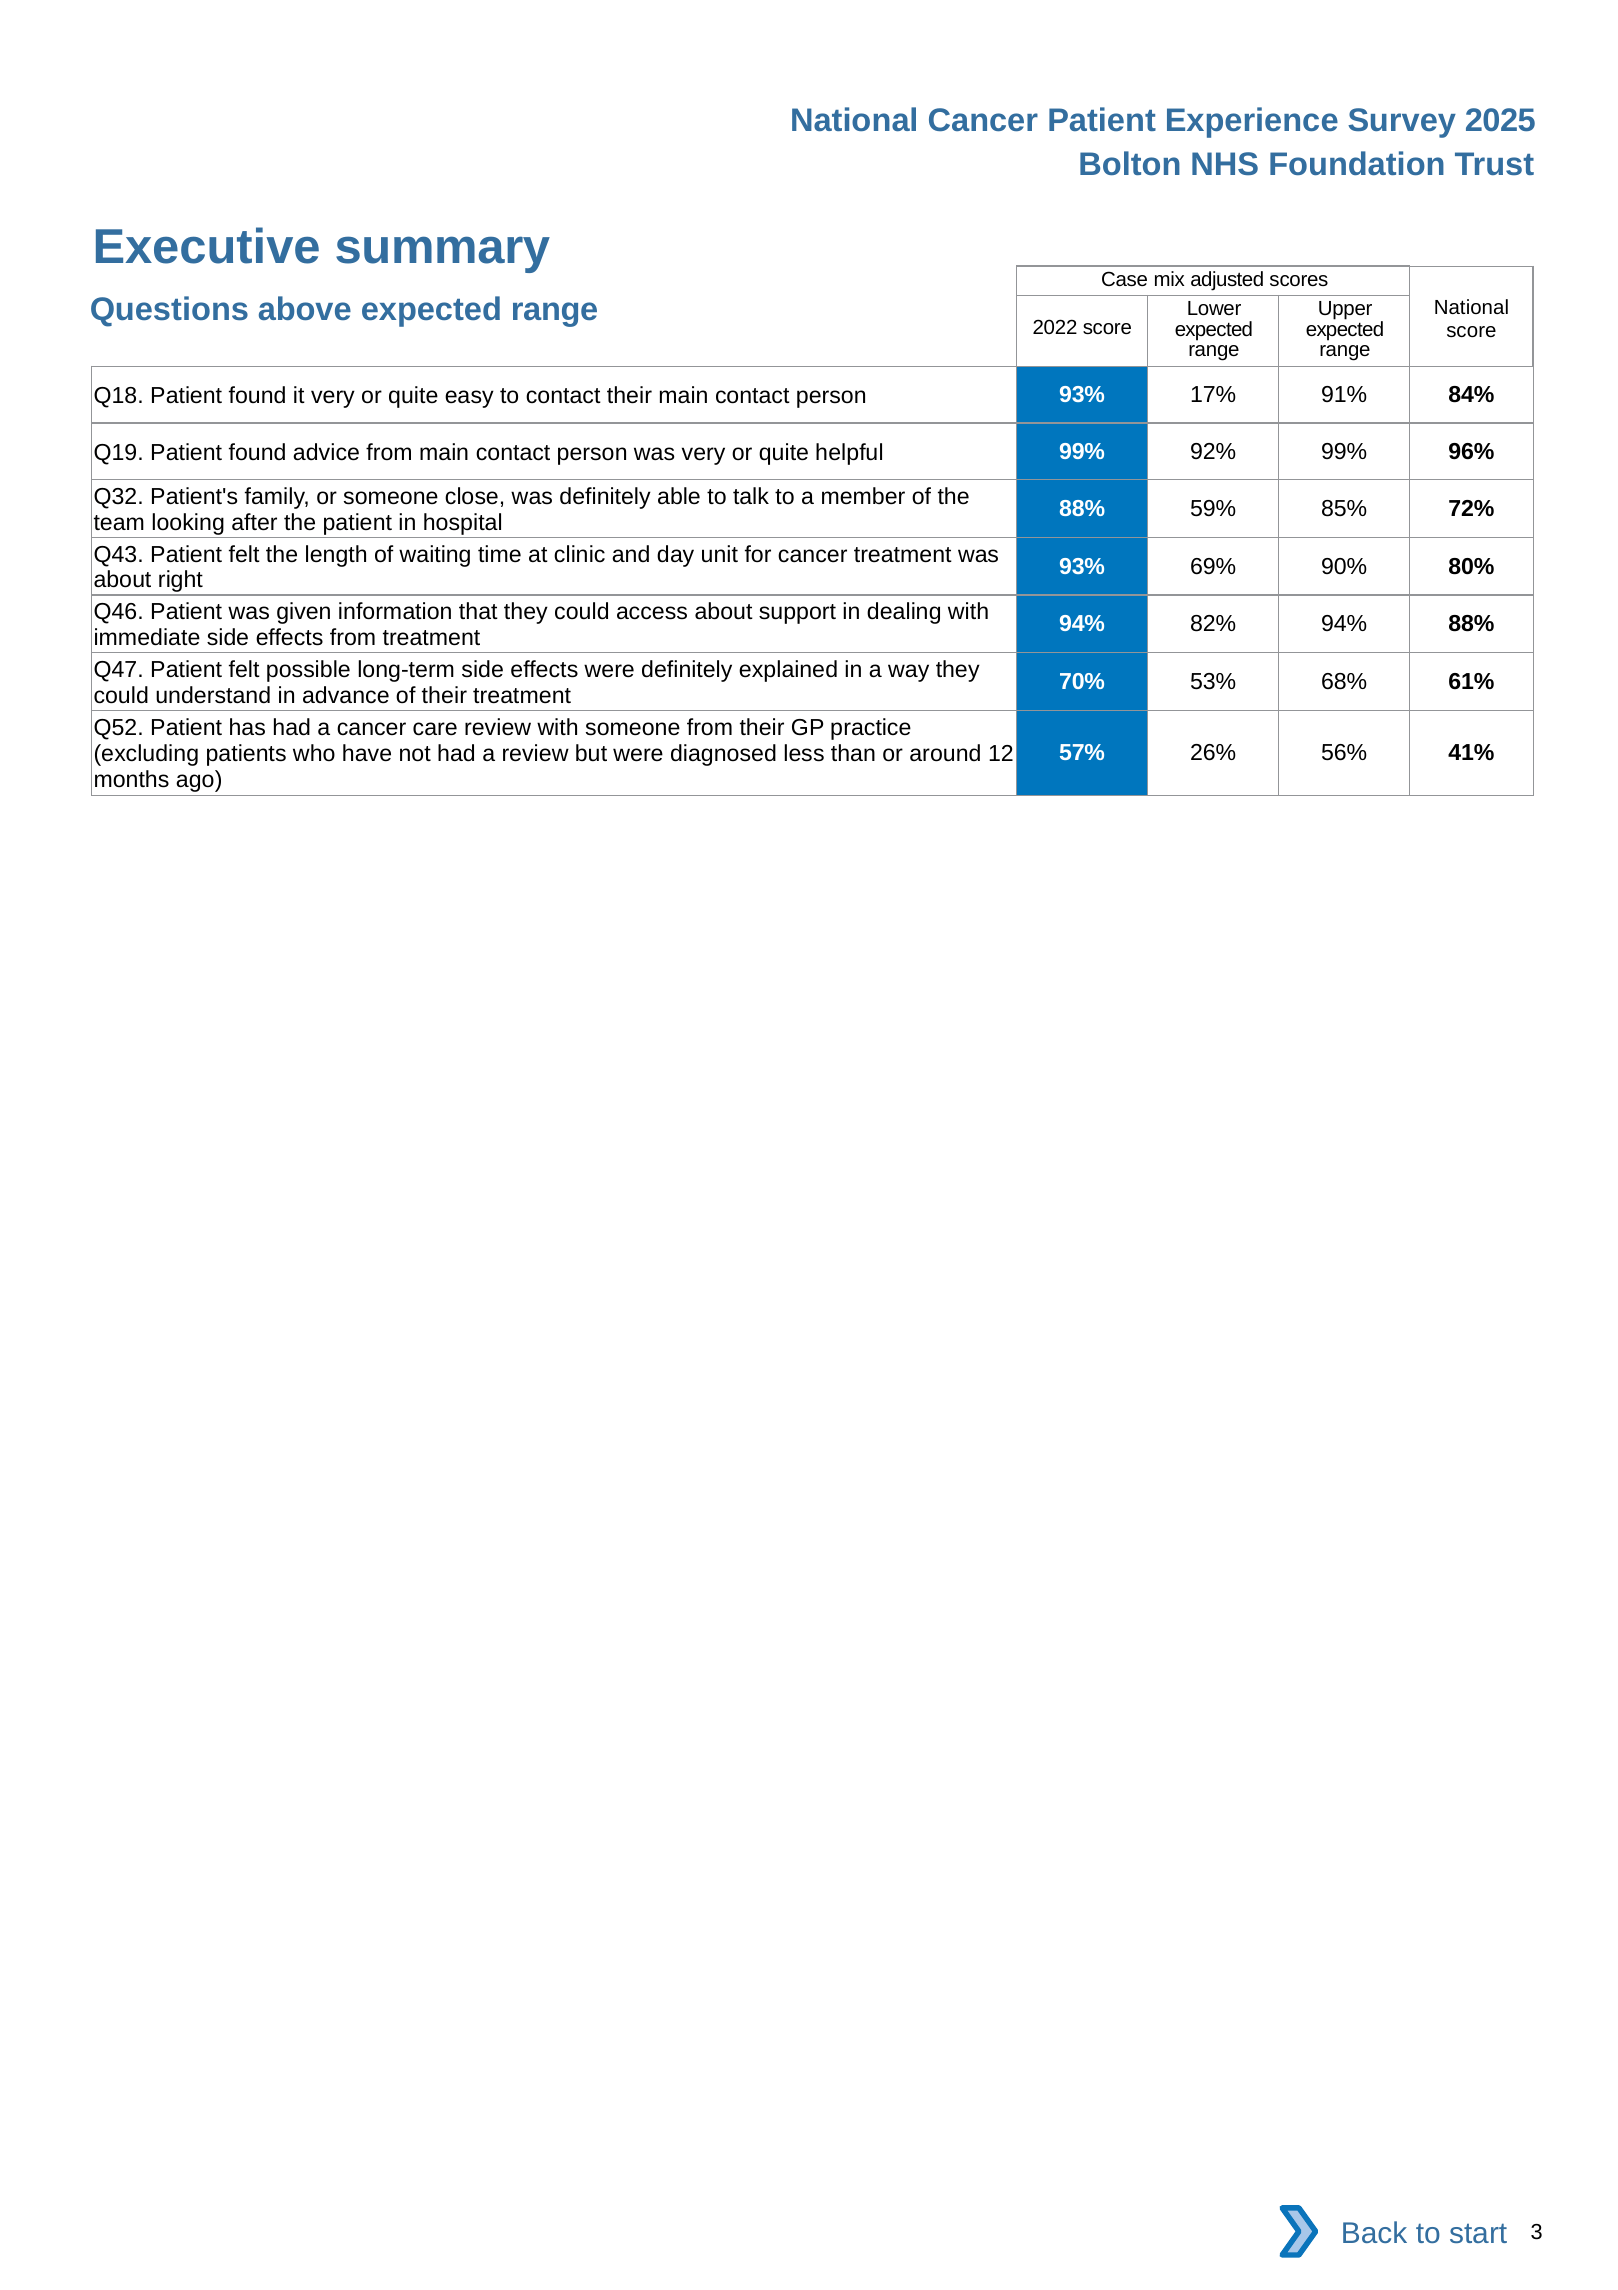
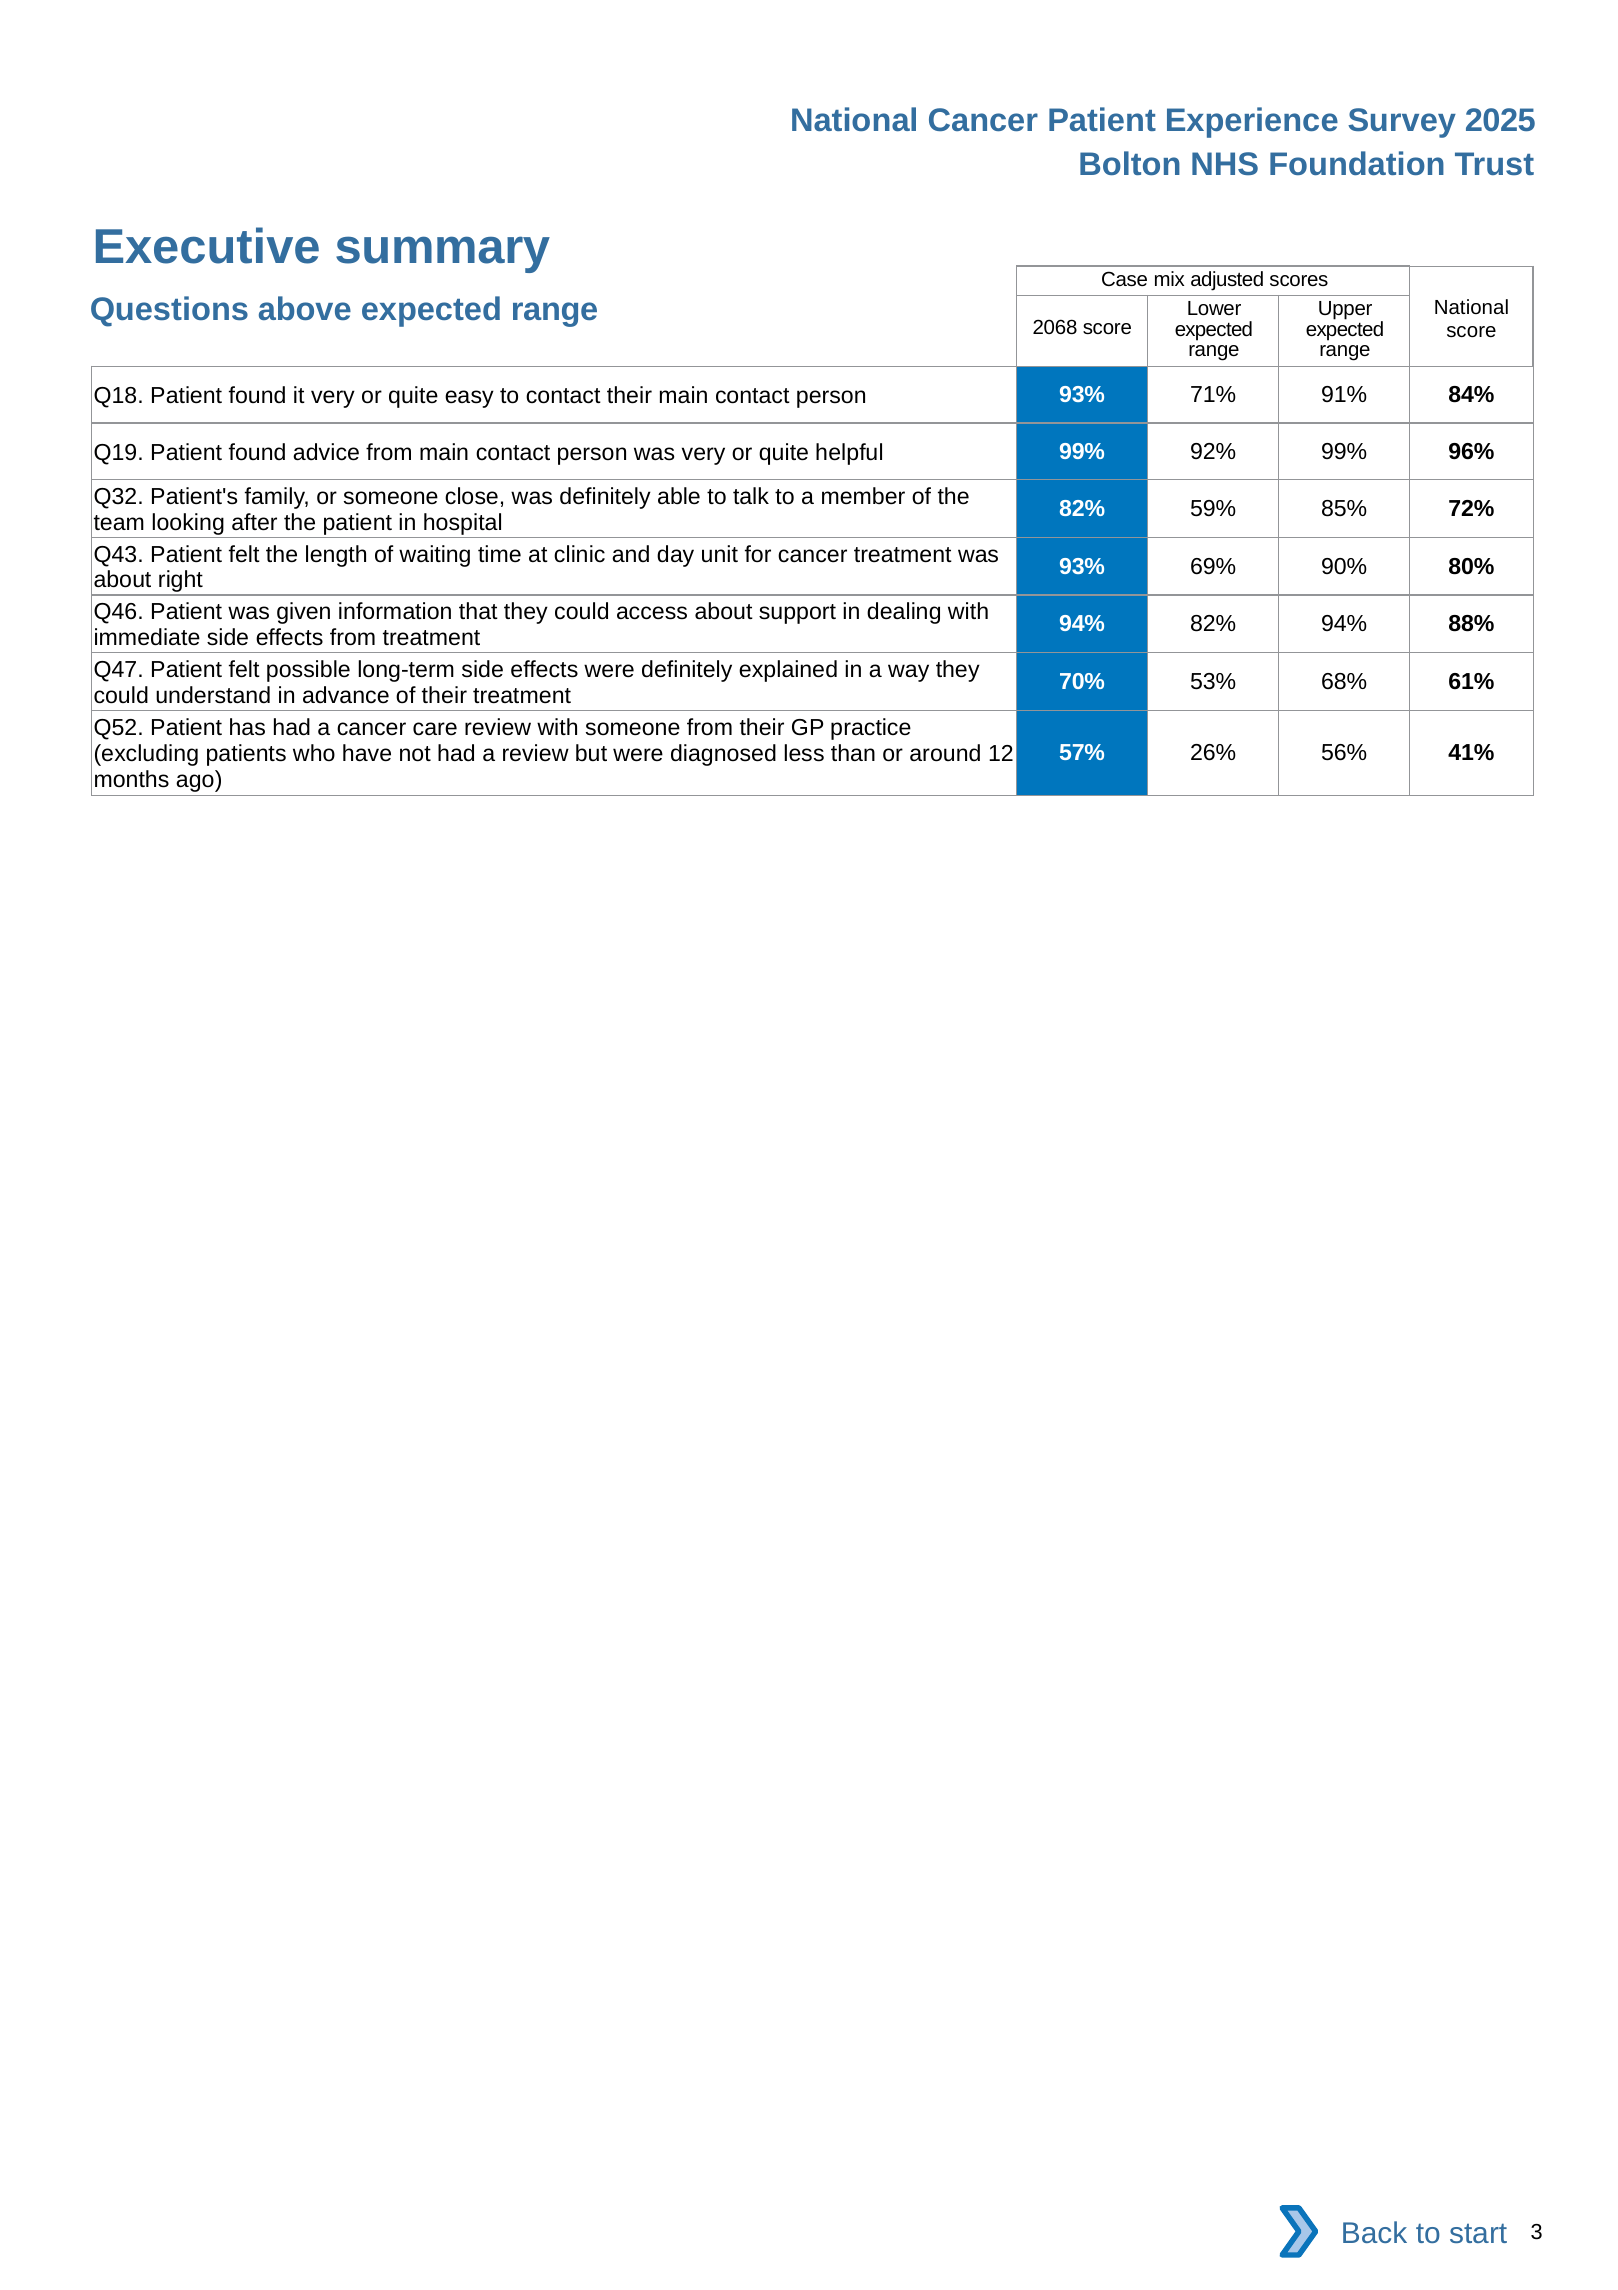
2022: 2022 -> 2068 (1055, 328)
17%: 17% -> 71% (1213, 395)
88%: 88% -> 82% (1082, 509)
